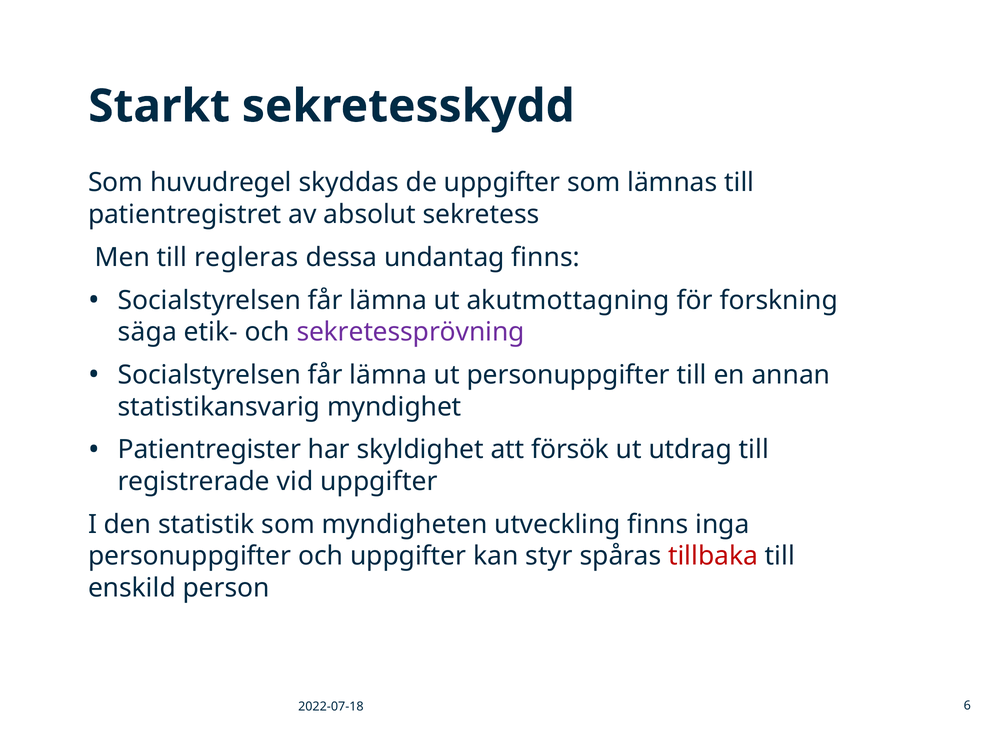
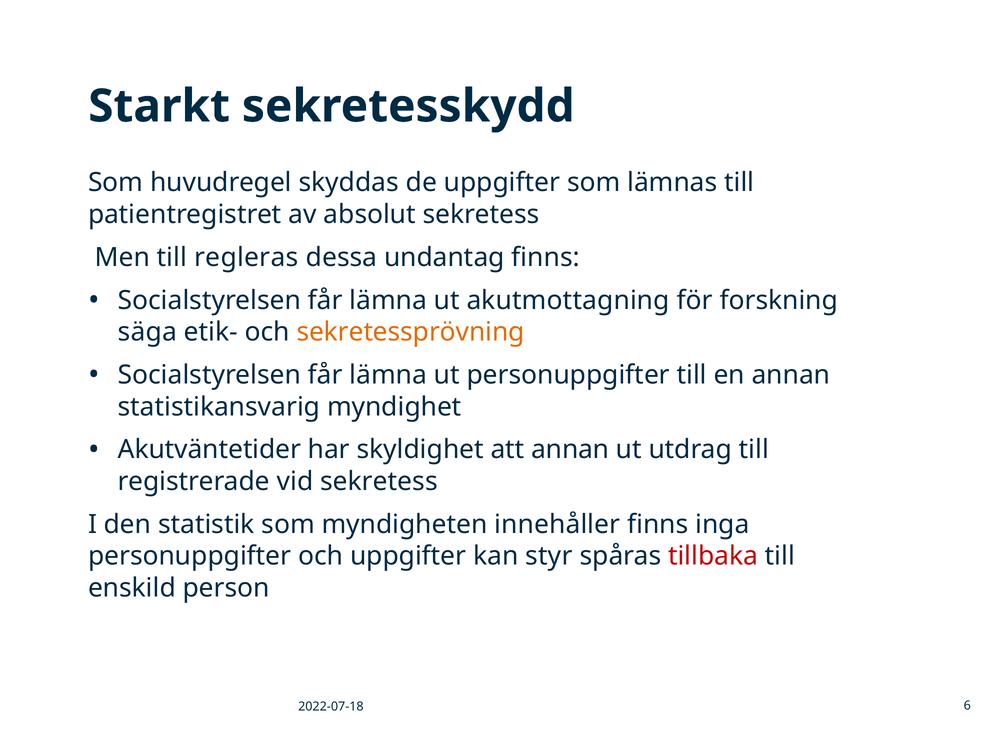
sekretessprövning colour: purple -> orange (411, 332)
Patientregister: Patientregister -> Akutväntetider (209, 450)
att försök: försök -> annan (570, 450)
vid uppgifter: uppgifter -> sekretess (379, 482)
utveckling: utveckling -> innehåller (557, 524)
